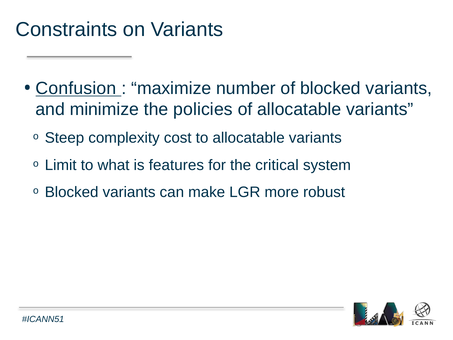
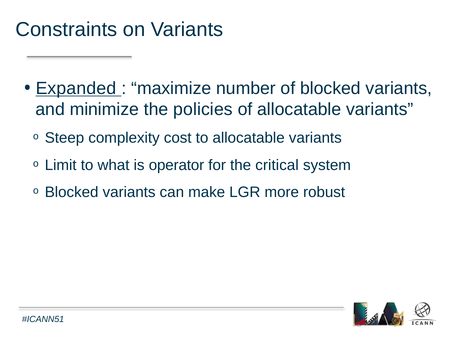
Confusion: Confusion -> Expanded (76, 88)
features: features -> operator (176, 165)
